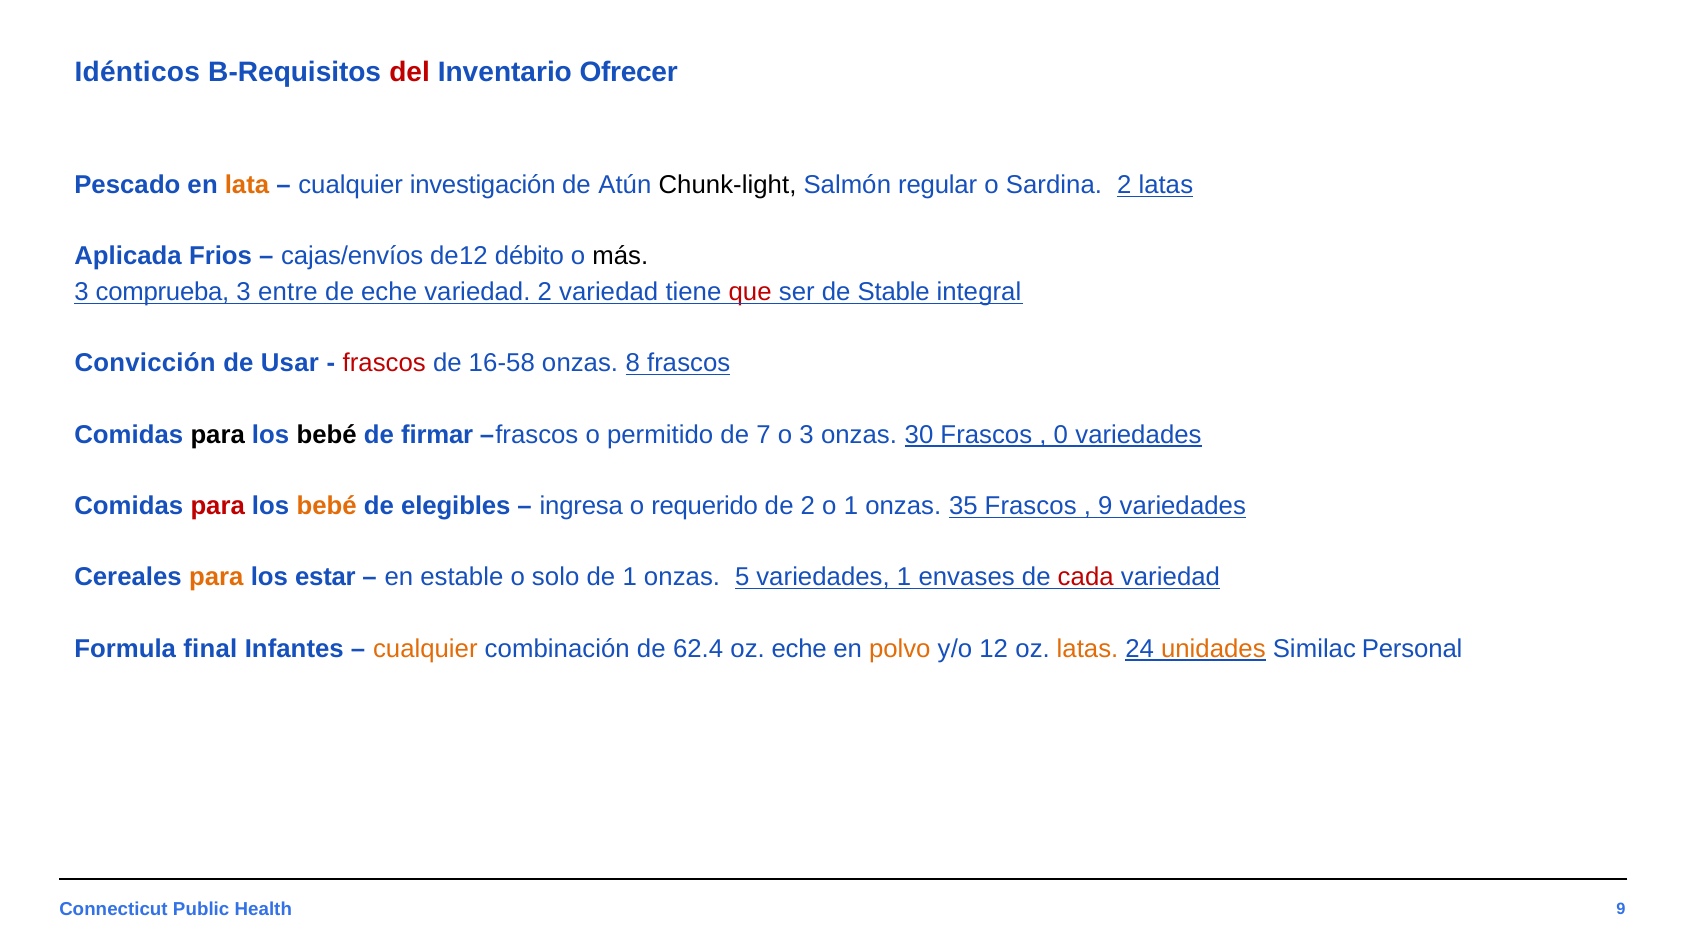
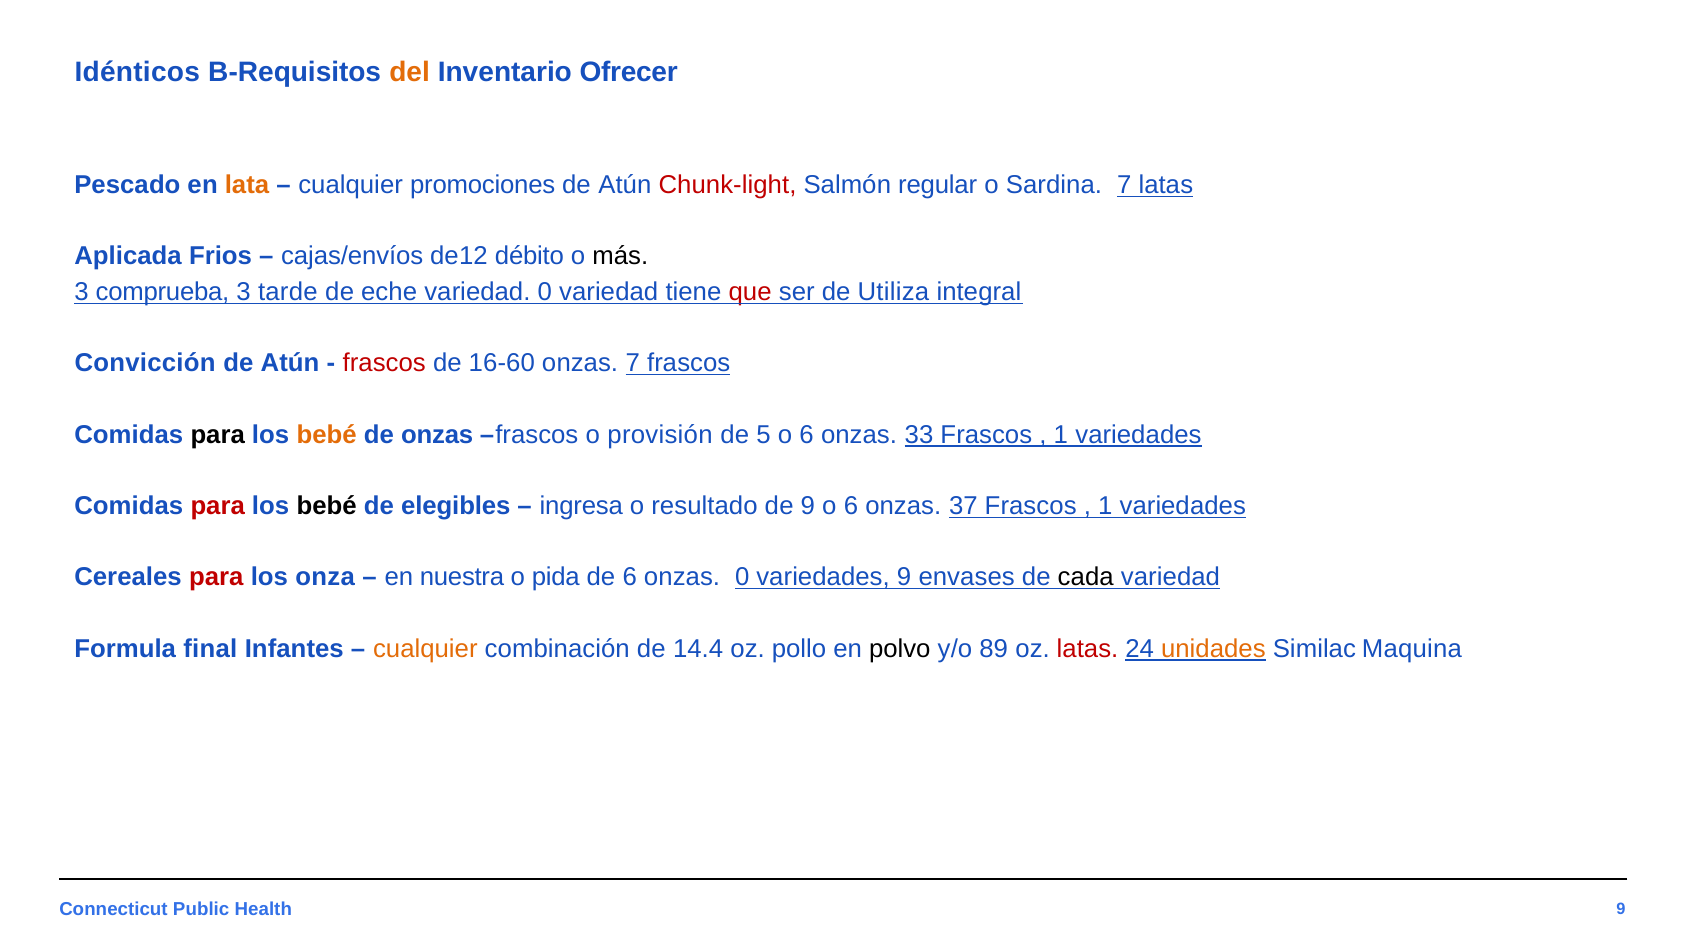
del colour: red -> orange (410, 72)
investigación: investigación -> promociones (483, 185)
Chunk-light colour: black -> red (727, 185)
Sardina 2: 2 -> 7 (1124, 185)
entre: entre -> tarde (288, 292)
variedad 2: 2 -> 0 (545, 292)
Stable: Stable -> Utiliza (893, 292)
Usar: Usar -> Atún (290, 363)
16-58: 16-58 -> 16-60 (502, 363)
onzas 8: 8 -> 7 (633, 363)
bebé colour: black -> orange (327, 434)
de firmar: firmar -> onzas (437, 434)
permitido: permitido -> provisión (660, 434)
7: 7 -> 5 (763, 434)
3: 3 -> 6 (807, 434)
30: 30 -> 33 (919, 434)
0: 0 -> 1 (1061, 434)
bebé colour: orange -> black (327, 506)
requerido: requerido -> resultado (704, 506)
de 2: 2 -> 9 (808, 506)
1: 1 -> 6 (851, 506)
35: 35 -> 37 (963, 506)
9: 9 -> 1 (1105, 506)
para colour: orange -> red (216, 577)
estar: estar -> onza (325, 577)
estable: estable -> nuestra (462, 577)
solo: solo -> pida (556, 577)
de 1: 1 -> 6 (630, 577)
onzas 5: 5 -> 0 (742, 577)
variedades 1: 1 -> 9 (904, 577)
cada colour: red -> black (1086, 577)
62.4: 62.4 -> 14.4 (698, 648)
oz eche: eche -> pollo (799, 648)
polvo colour: orange -> black (900, 648)
12: 12 -> 89 (994, 648)
latas colour: orange -> red (1088, 648)
Personal: Personal -> Maquina (1412, 648)
